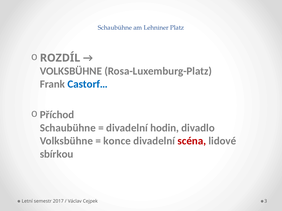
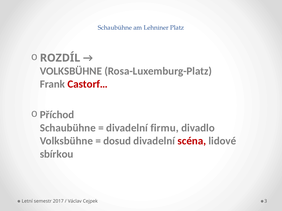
Castorf… colour: blue -> red (88, 84)
hodin: hodin -> firmu (165, 128)
konce: konce -> dosud (117, 141)
